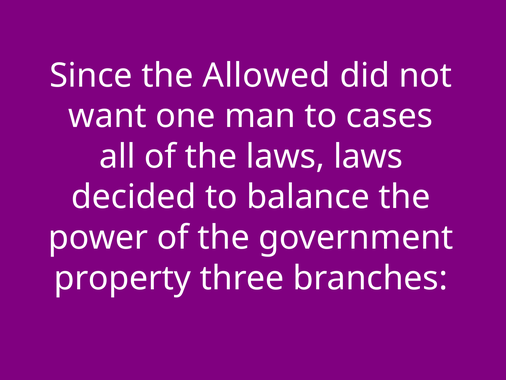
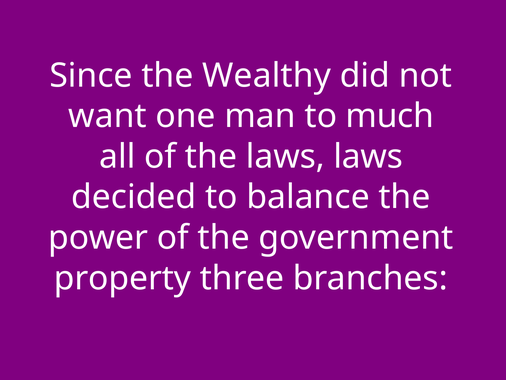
Allowed: Allowed -> Wealthy (267, 75)
cases: cases -> much (390, 116)
